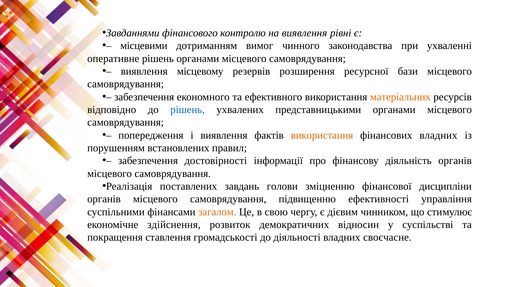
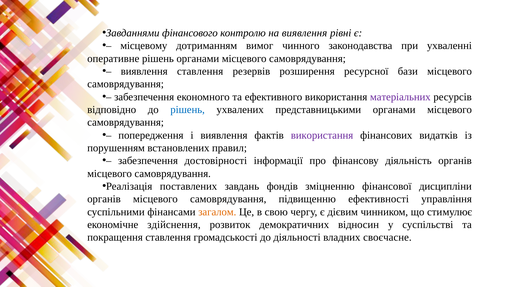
місцевими: місцевими -> місцевому (144, 46)
виявлення місцевому: місцевому -> ставлення (200, 71)
матеріальних colour: orange -> purple (400, 97)
використання colour: orange -> purple (322, 135)
фінансових владних: владних -> видатків (439, 135)
голови: голови -> фондів (282, 187)
